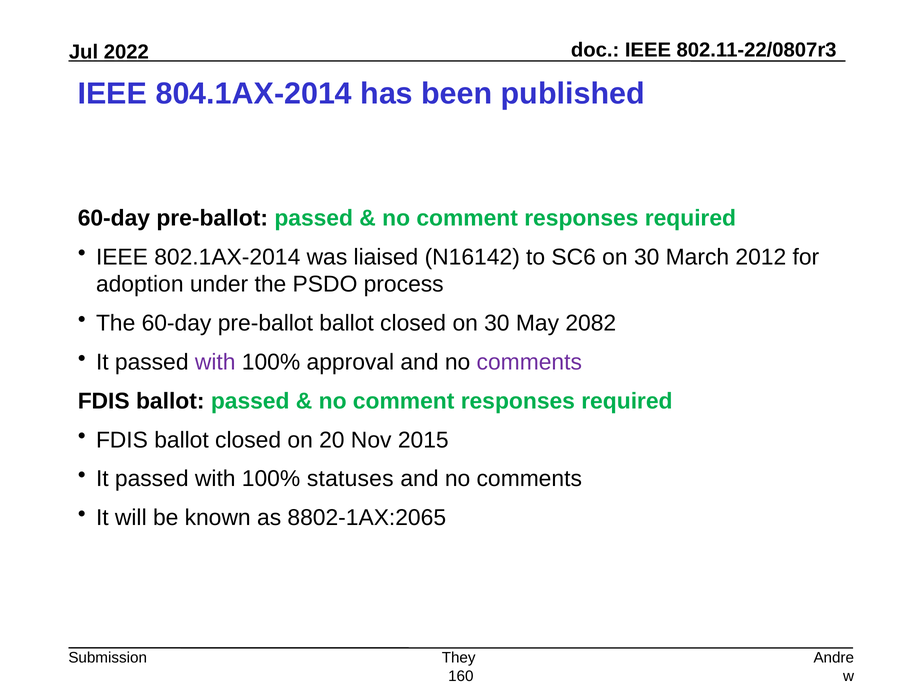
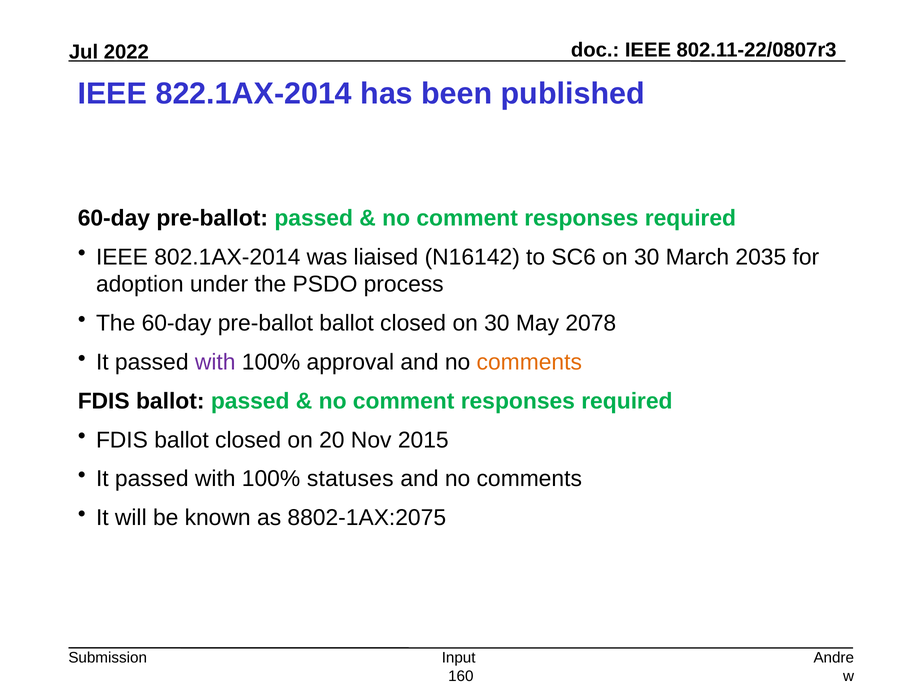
804.1AX-2014: 804.1AX-2014 -> 822.1AX-2014 (254, 94)
2012: 2012 -> 2035 (761, 257)
2082: 2082 -> 2078 (591, 323)
comments colour: purple -> orange (529, 362)
8802-1AX:2065: 8802-1AX:2065 -> 8802-1AX:2075 (367, 517)
They: They -> Input (459, 657)
